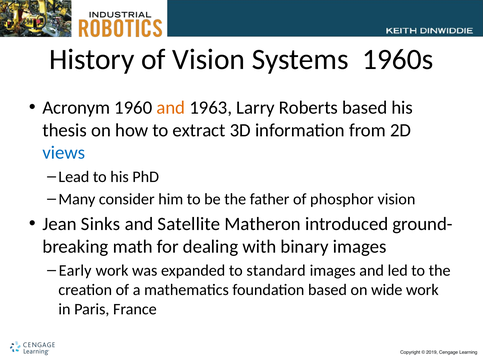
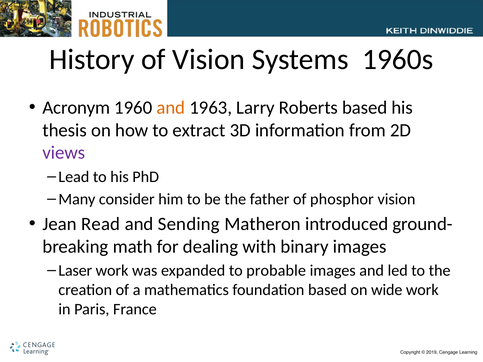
views colour: blue -> purple (64, 153)
Sinks: Sinks -> Read (101, 224)
Satellite: Satellite -> Sending (189, 224)
Early: Early -> Laser (75, 271)
standard: standard -> probable (276, 271)
